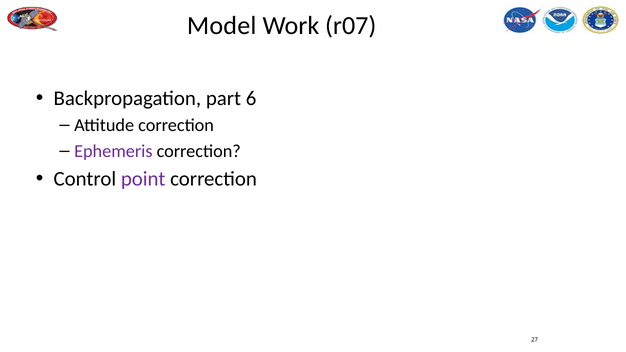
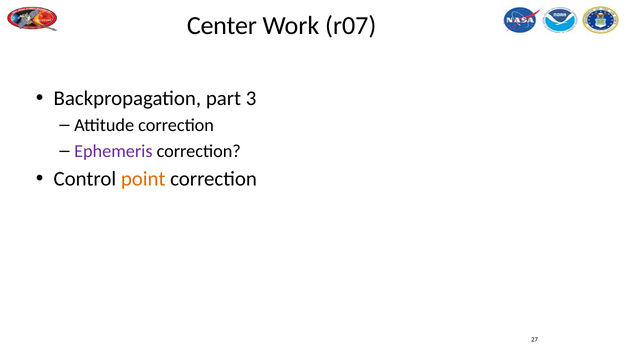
Model: Model -> Center (222, 26)
6: 6 -> 3 (251, 98)
point colour: purple -> orange (143, 179)
